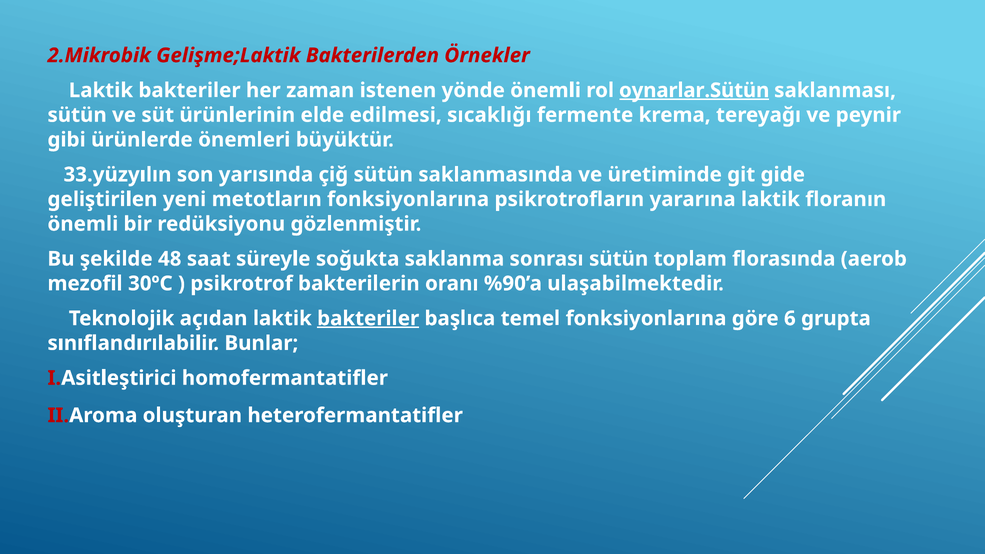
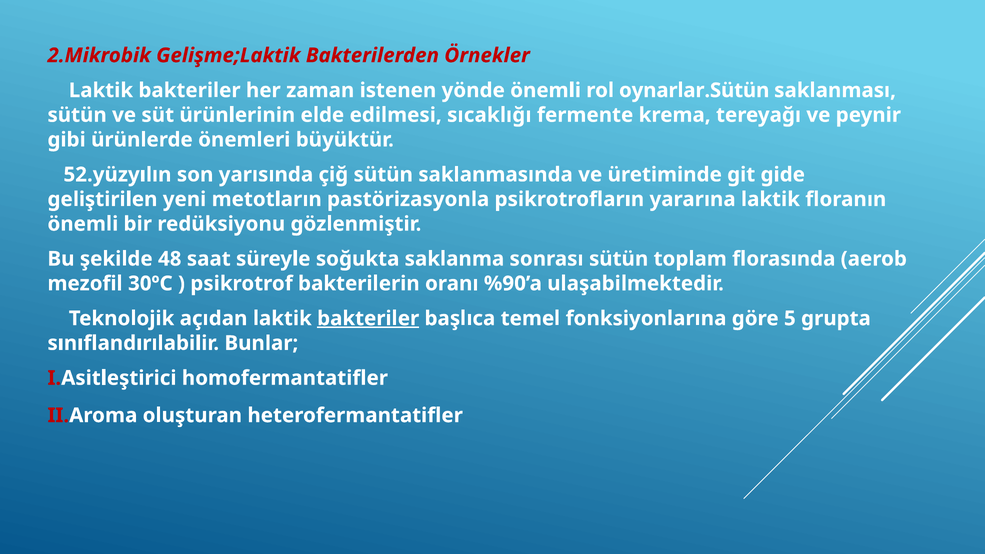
oynarlar.Sütün underline: present -> none (694, 90)
33.yüzyılın: 33.yüzyılın -> 52.yüzyılın (117, 175)
metotların fonksiyonlarına: fonksiyonlarına -> pastörizasyonla (408, 199)
6: 6 -> 5 (790, 319)
